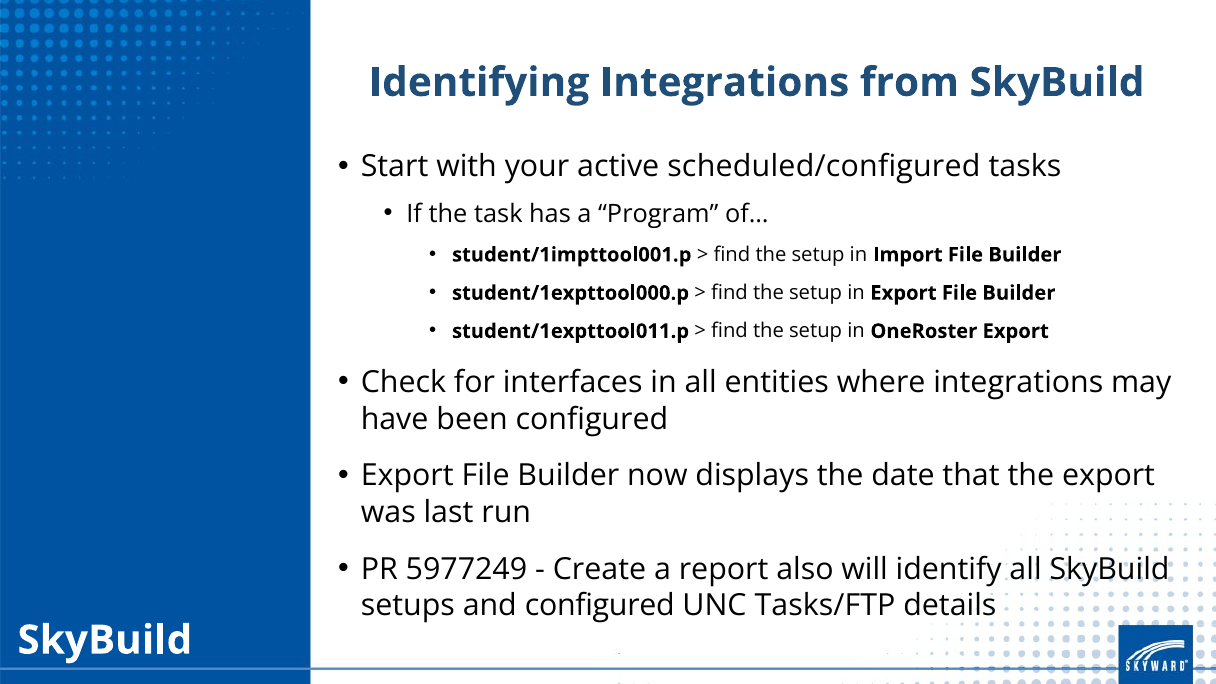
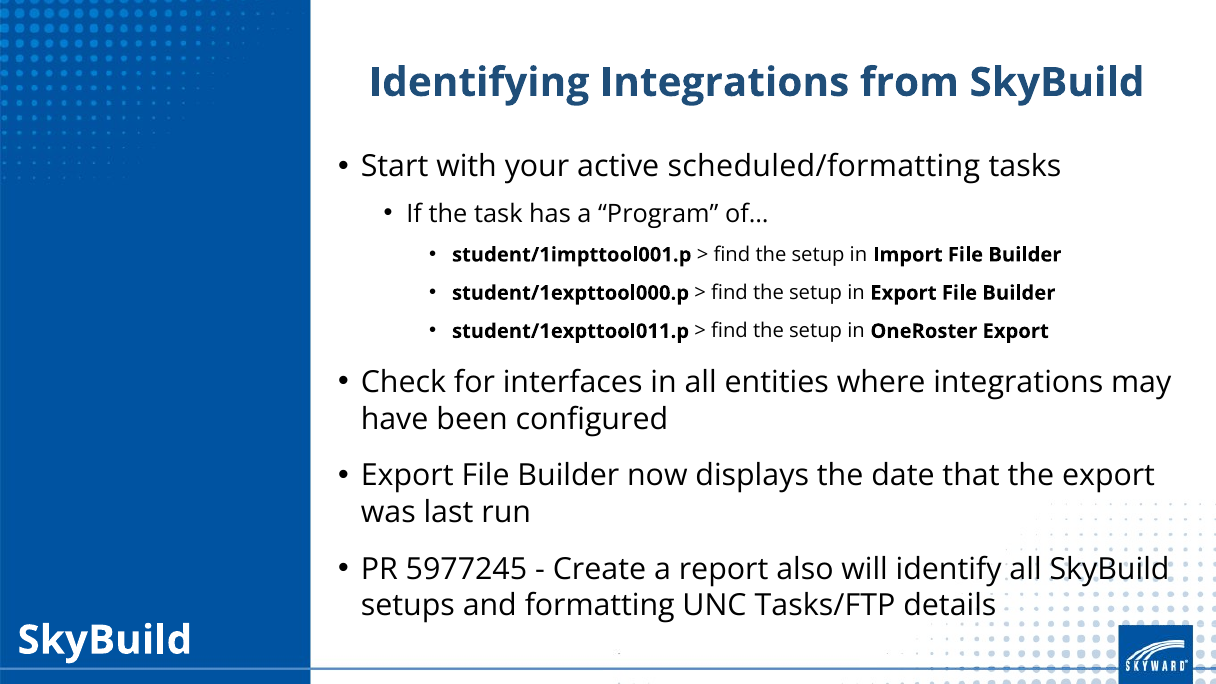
scheduled/configured: scheduled/configured -> scheduled/formatting (824, 167)
5977249: 5977249 -> 5977245 (466, 569)
and configured: configured -> formatting (600, 606)
